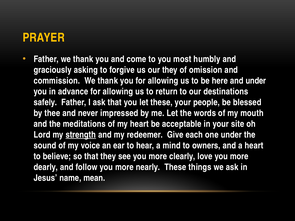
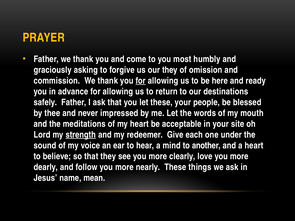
for underline: none -> present (141, 81)
and under: under -> ready (256, 81)
owners: owners -> another (206, 146)
